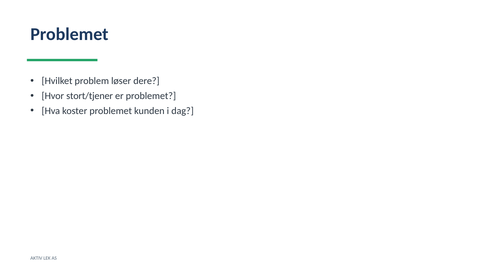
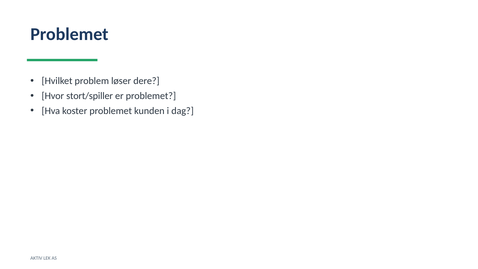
stort/tjener: stort/tjener -> stort/spiller (90, 96)
